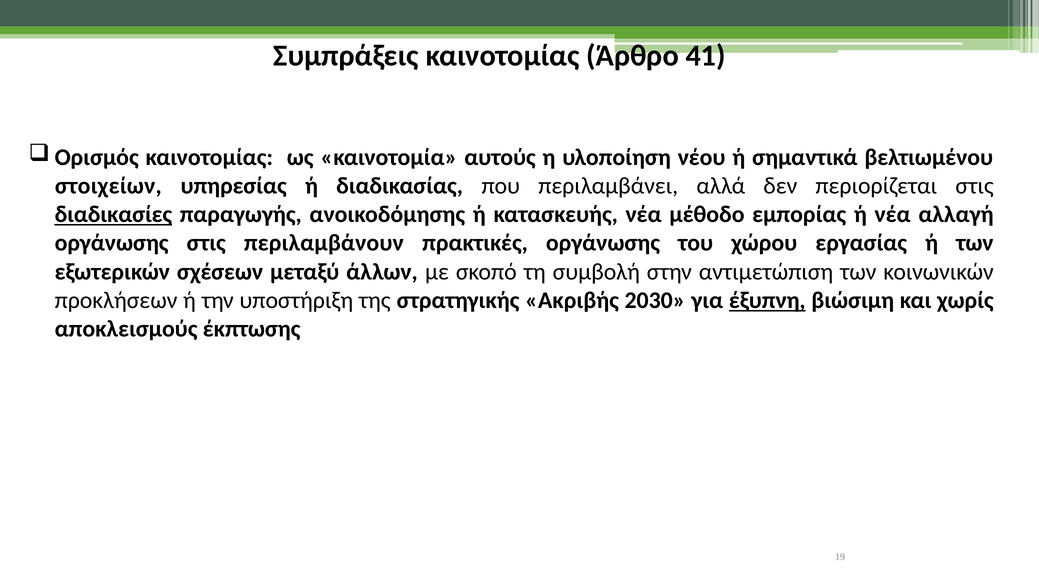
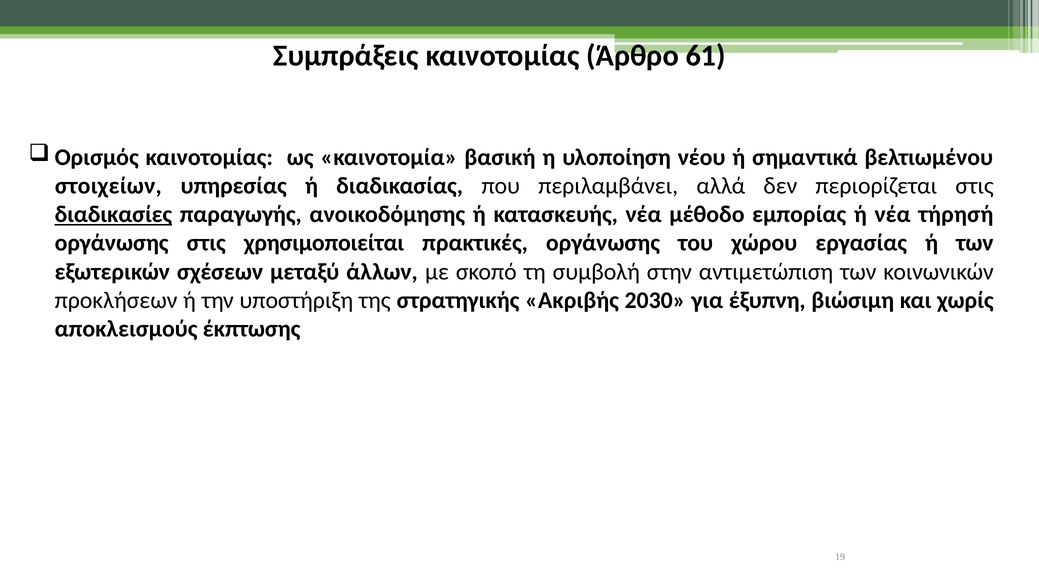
41: 41 -> 61 (706, 56)
αυτούς: αυτούς -> βασική (500, 157)
αλλαγή: αλλαγή -> τήρησή (956, 214)
περιλαμβάνουν: περιλαμβάνουν -> χρησιμοποιείται (324, 243)
έξυπνη underline: present -> none (767, 300)
